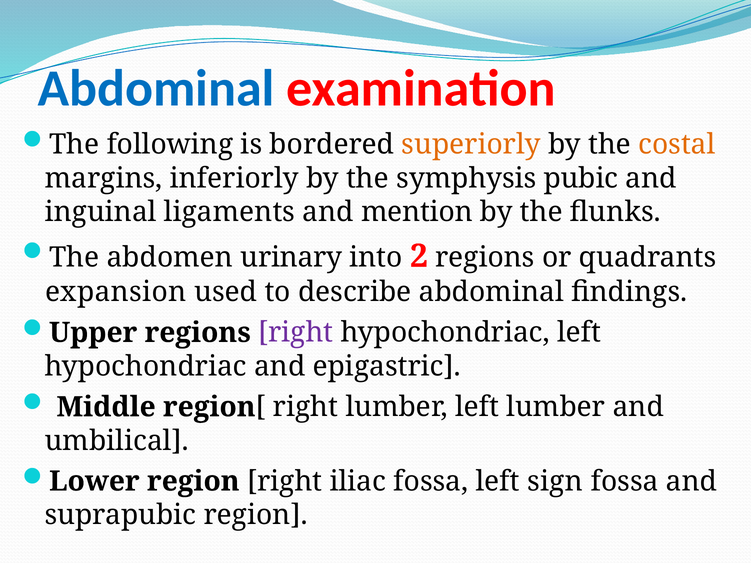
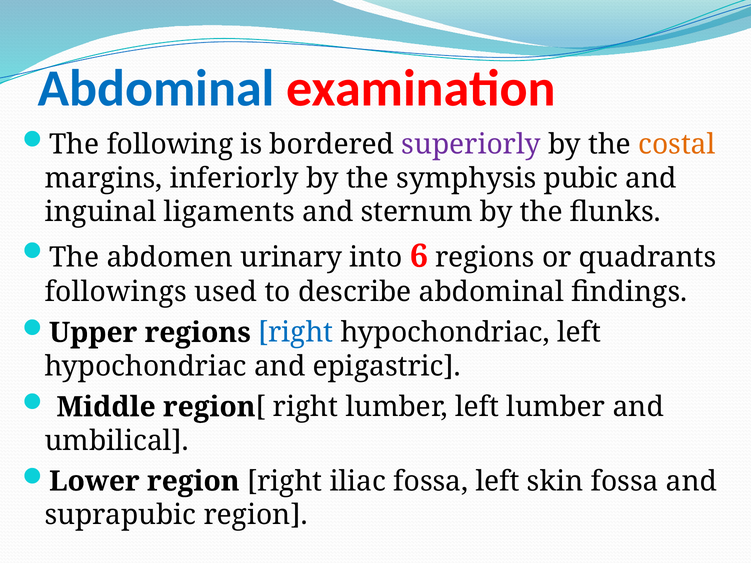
superiorly colour: orange -> purple (471, 145)
mention: mention -> sternum (417, 212)
2: 2 -> 6 (419, 256)
expansion: expansion -> followings (116, 292)
right colour: purple -> blue (296, 333)
sign: sign -> skin (555, 481)
